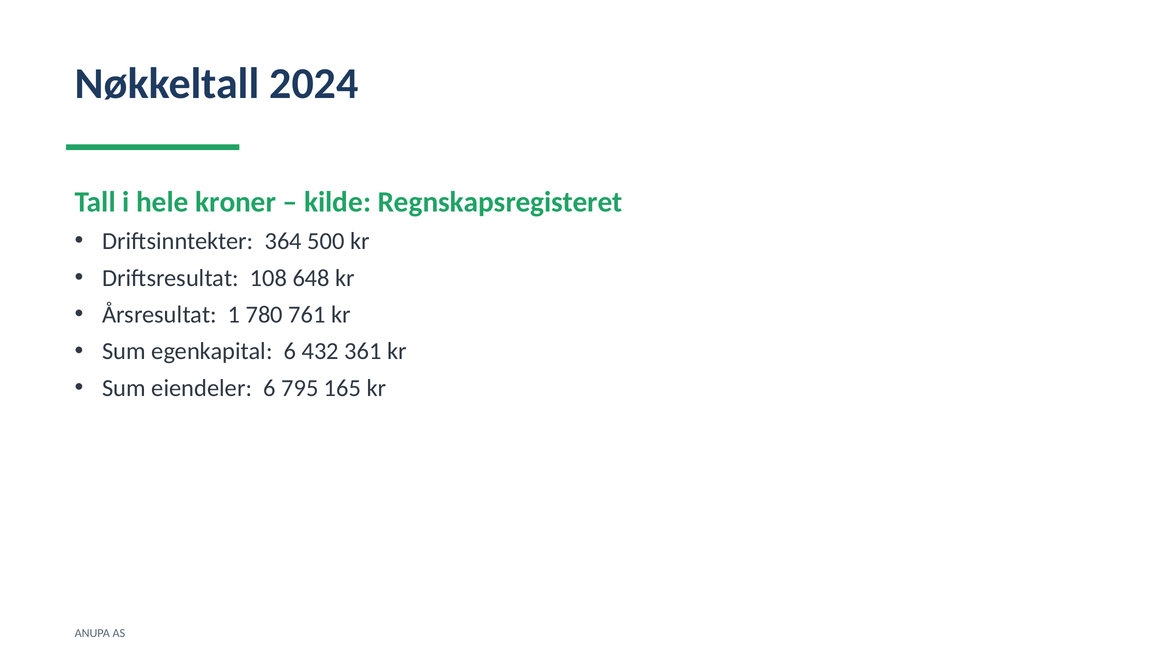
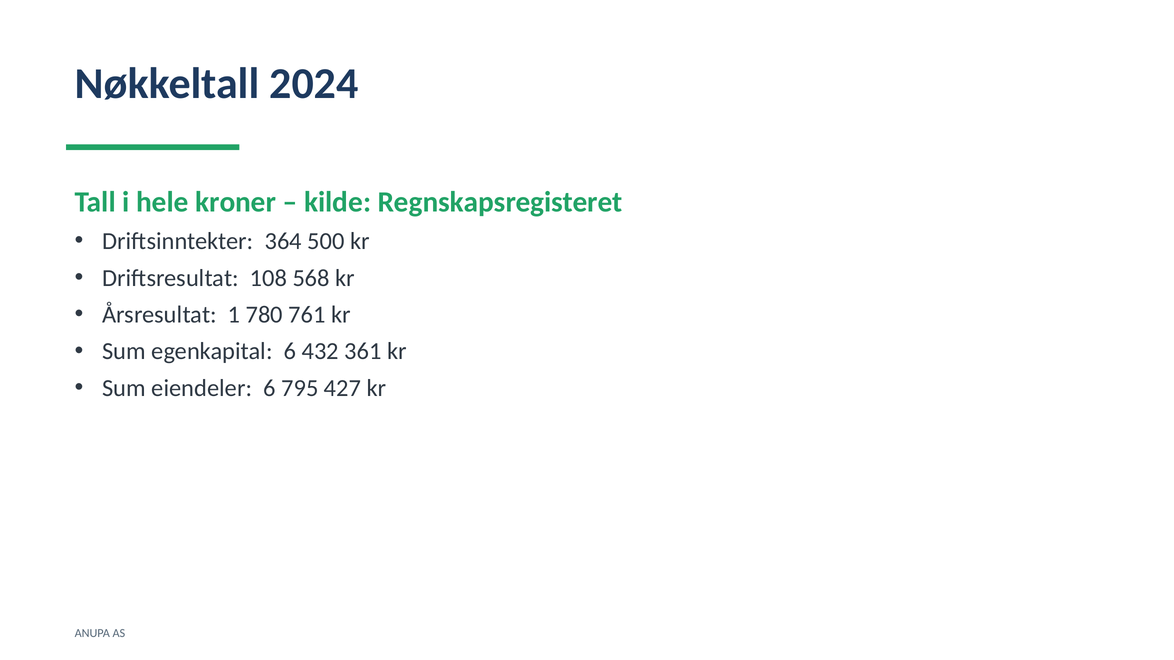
648: 648 -> 568 (311, 278)
165: 165 -> 427 (343, 388)
